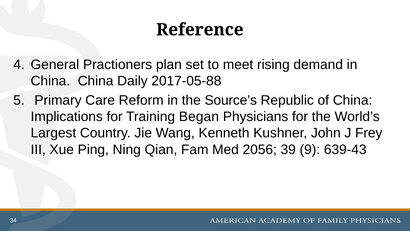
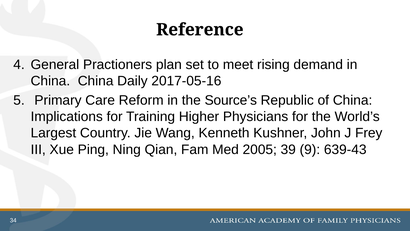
2017-05-88: 2017-05-88 -> 2017-05-16 (186, 81)
Began: Began -> Higher (199, 116)
2056: 2056 -> 2005 (260, 149)
